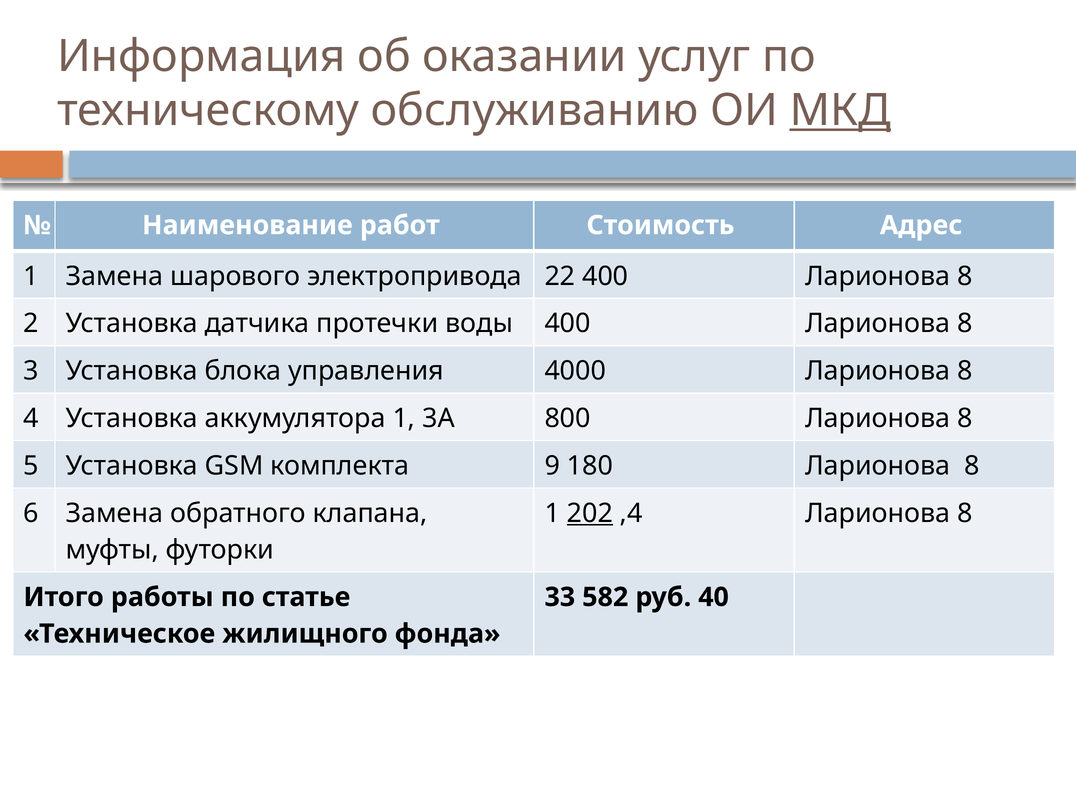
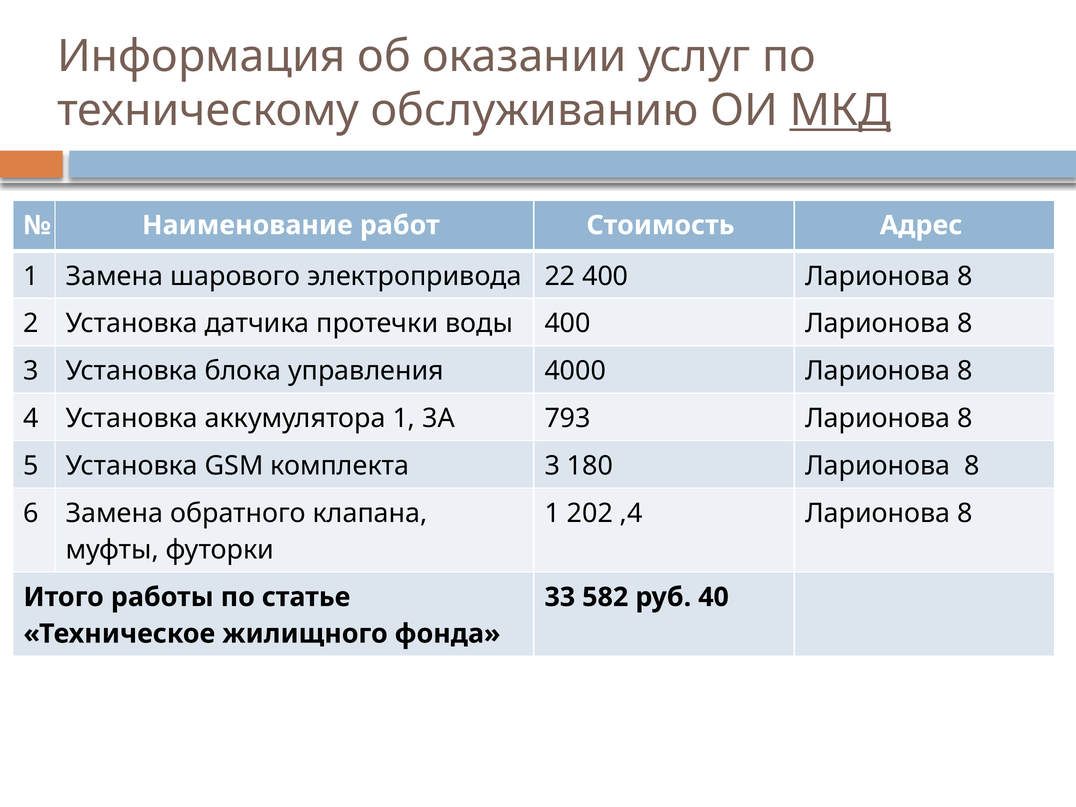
800: 800 -> 793 (568, 418)
комплекта 9: 9 -> 3 (552, 466)
202 underline: present -> none (590, 513)
